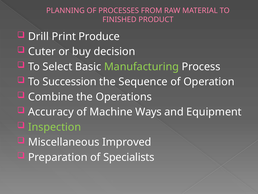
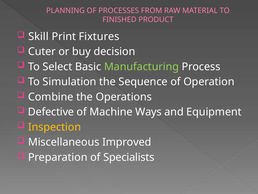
Drill: Drill -> Skill (38, 36)
Produce: Produce -> Fixtures (99, 36)
Succession: Succession -> Simulation (69, 82)
Accuracy: Accuracy -> Defective (51, 112)
Inspection colour: light green -> yellow (55, 127)
